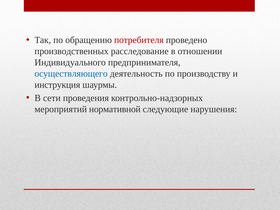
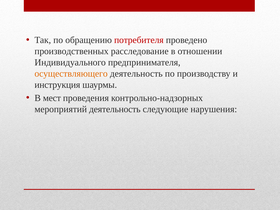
осуществляющего colour: blue -> orange (71, 74)
сети: сети -> мест (52, 98)
мероприятий нормативной: нормативной -> деятельность (115, 109)
